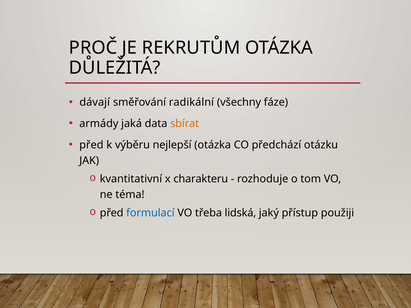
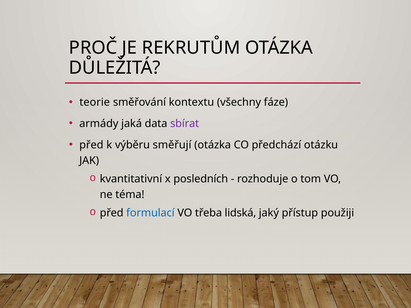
dávají: dávají -> teorie (95, 102)
radikální: radikální -> kontextu (191, 102)
sbírat colour: orange -> purple (185, 124)
nejlepší: nejlepší -> směřují (172, 145)
charakteru: charakteru -> posledních (201, 179)
